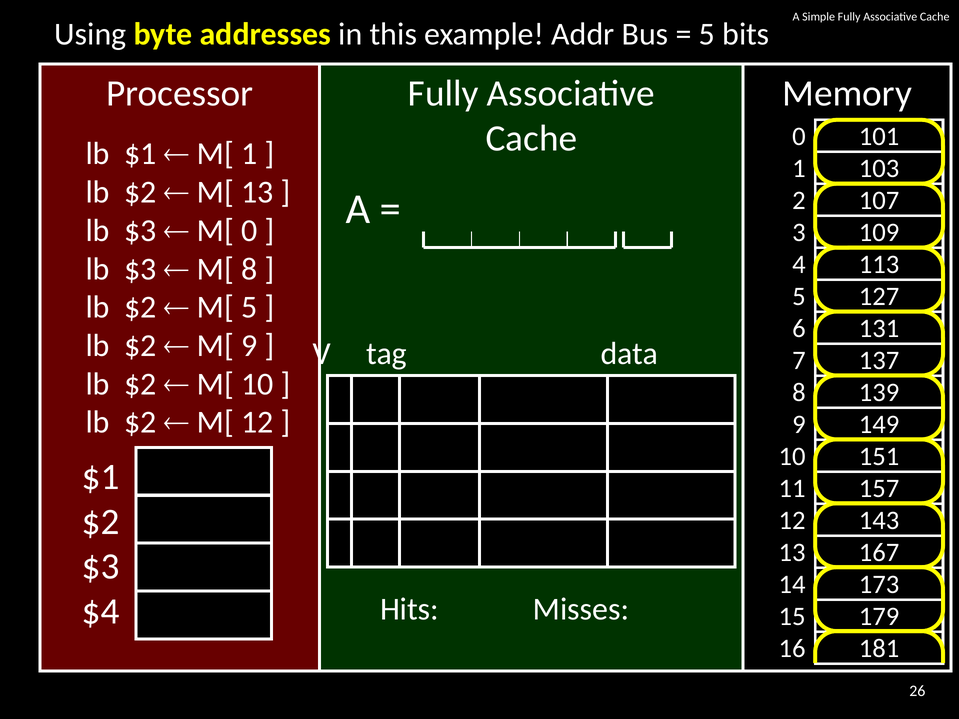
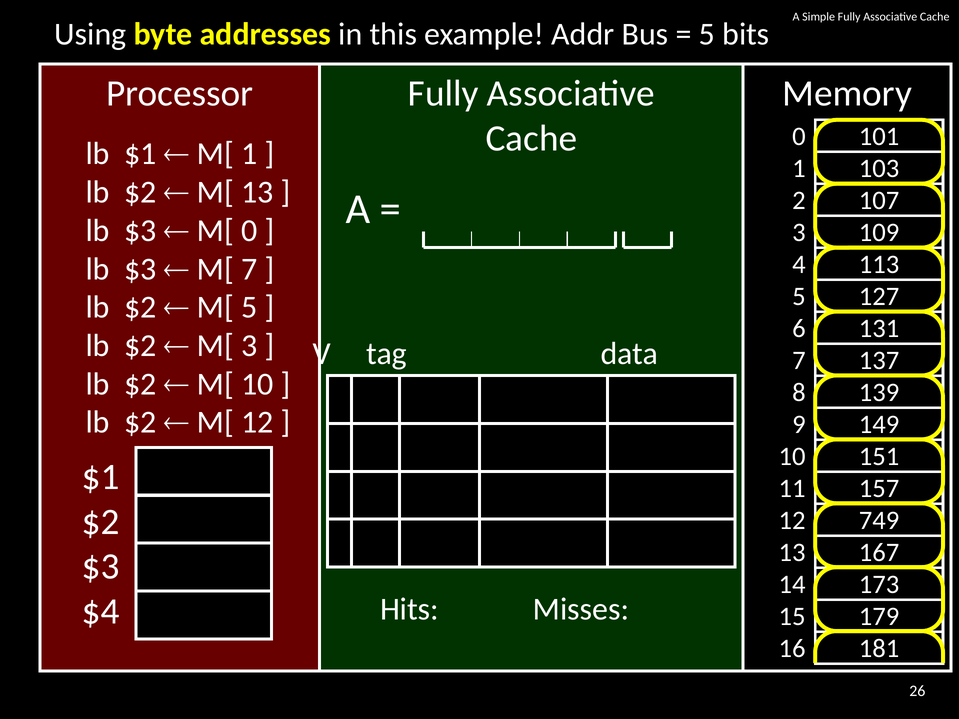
M[ 8: 8 -> 7 (249, 269)
M[ 9: 9 -> 3 (249, 346)
143: 143 -> 749 (879, 521)
